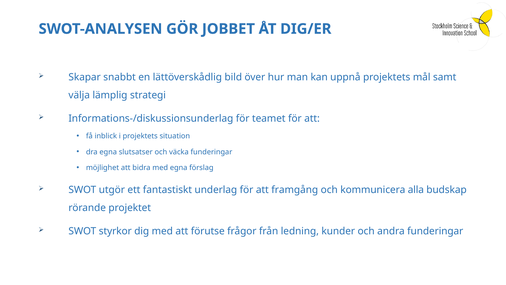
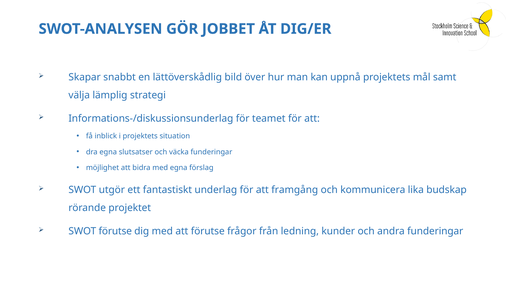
alla: alla -> lika (416, 190)
SWOT styrkor: styrkor -> förutse (115, 231)
